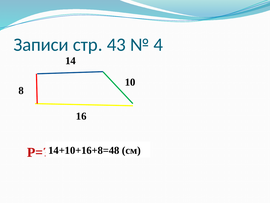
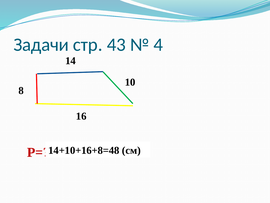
Записи: Записи -> Задачи (41, 45)
